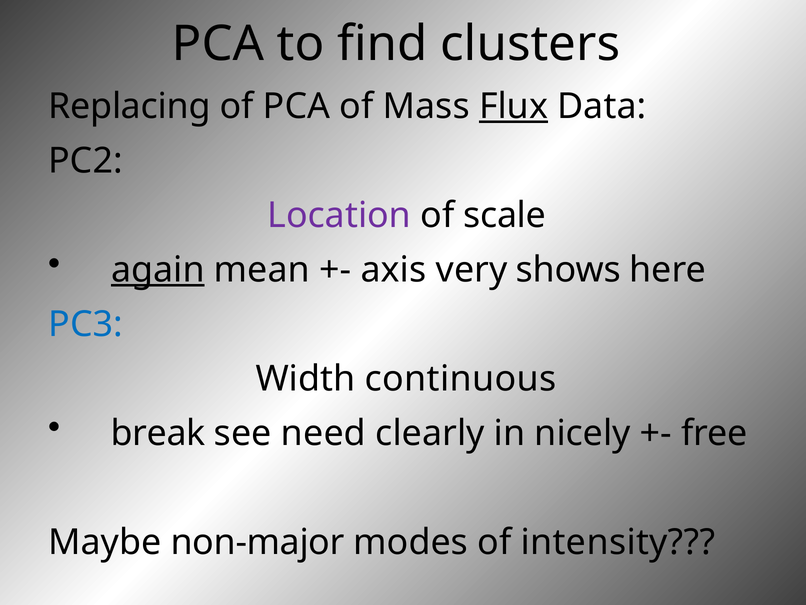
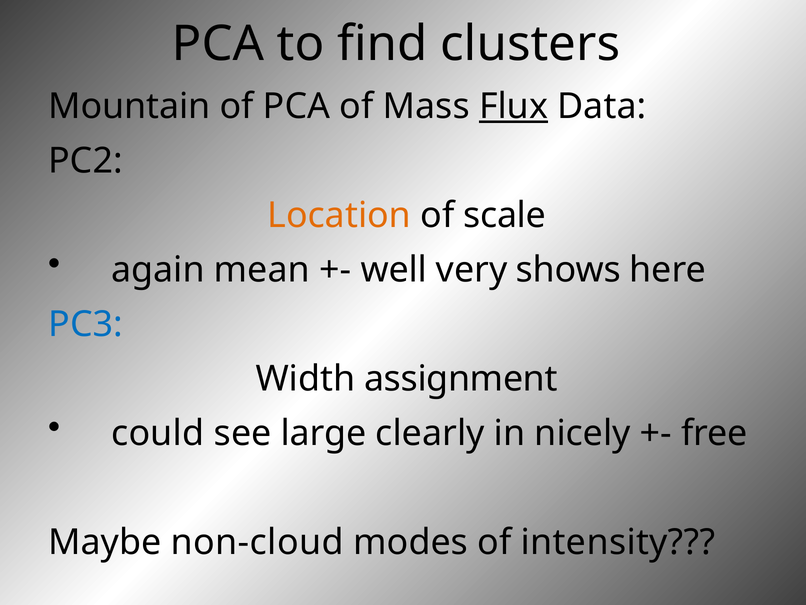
Replacing: Replacing -> Mountain (129, 106)
Location colour: purple -> orange (339, 215)
again underline: present -> none (158, 270)
axis: axis -> well (394, 270)
continuous: continuous -> assignment (461, 378)
break: break -> could (158, 433)
need: need -> large (324, 433)
non-major: non-major -> non-cloud (257, 542)
